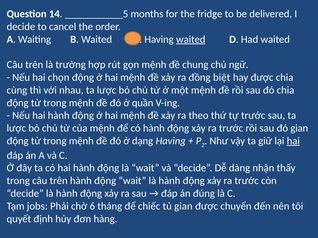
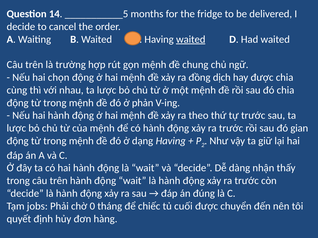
biệt: biệt -> dịch (222, 78)
quần: quần -> phản (143, 103)
hai underline: present -> none (293, 141)
6: 6 -> 0 (92, 207)
tủ gian: gian -> cuối (183, 207)
